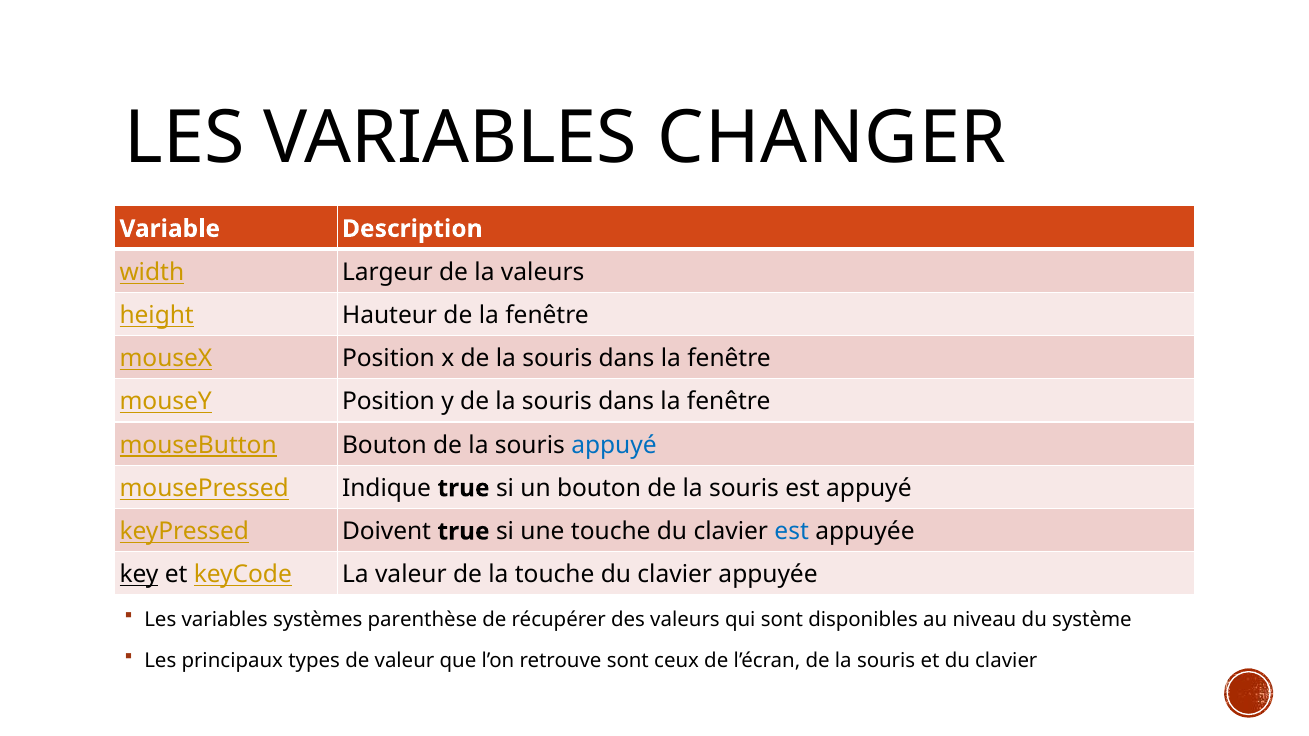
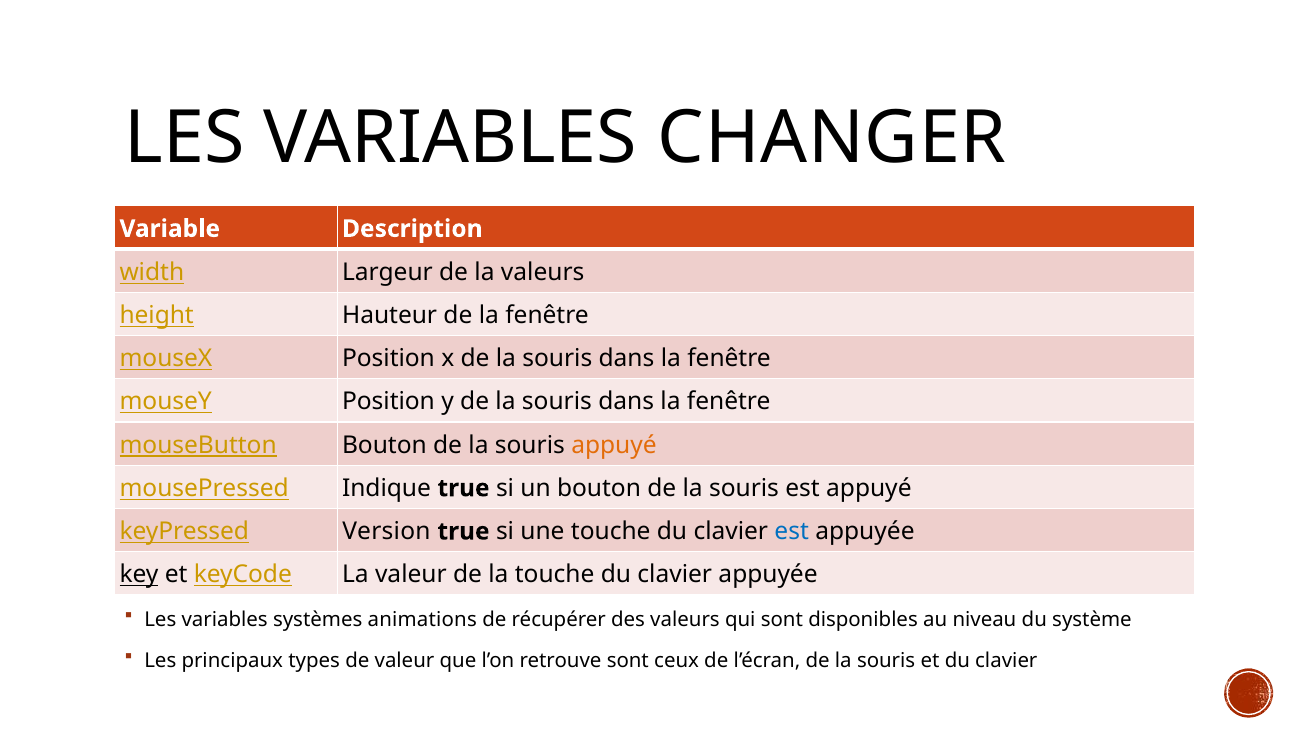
appuyé colour: blue -> orange (614, 445)
Doivent: Doivent -> Version (386, 532)
parenthèse: parenthèse -> animations (422, 620)
